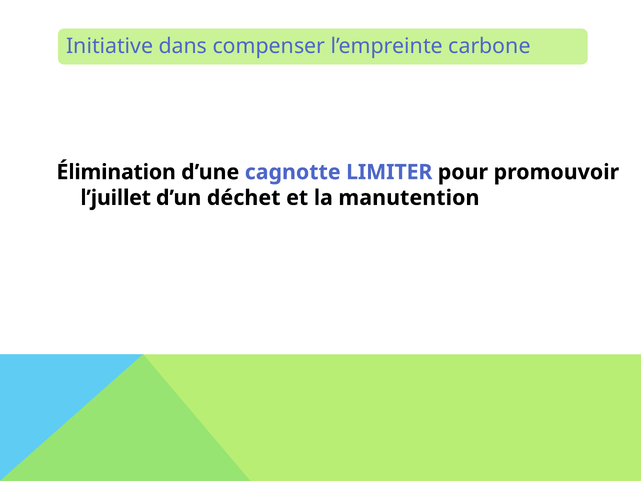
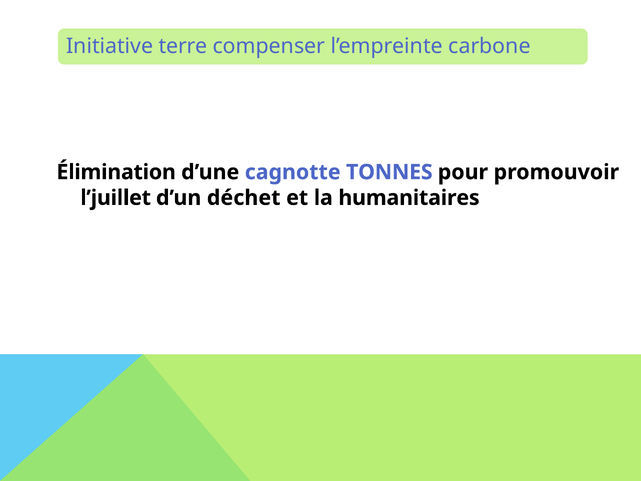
dans: dans -> terre (183, 46)
LIMITER: LIMITER -> TONNES (389, 172)
manutention: manutention -> humanitaires (409, 198)
